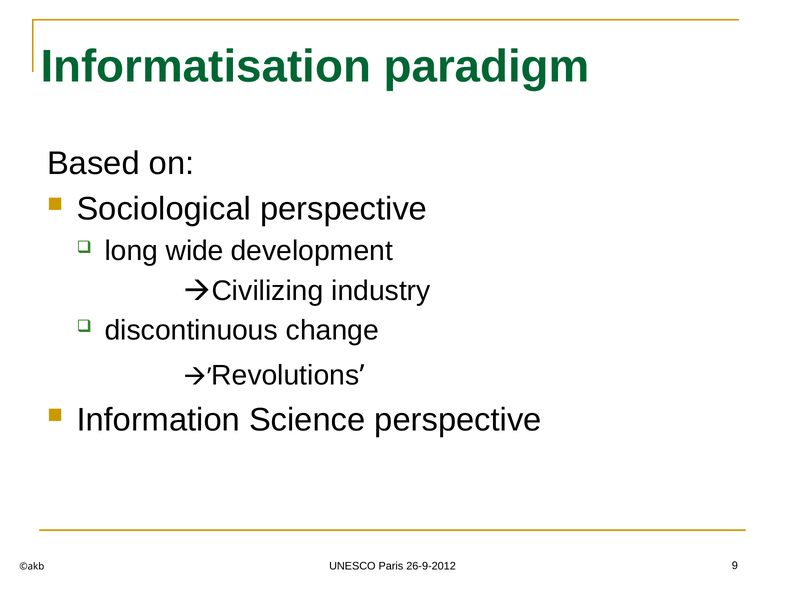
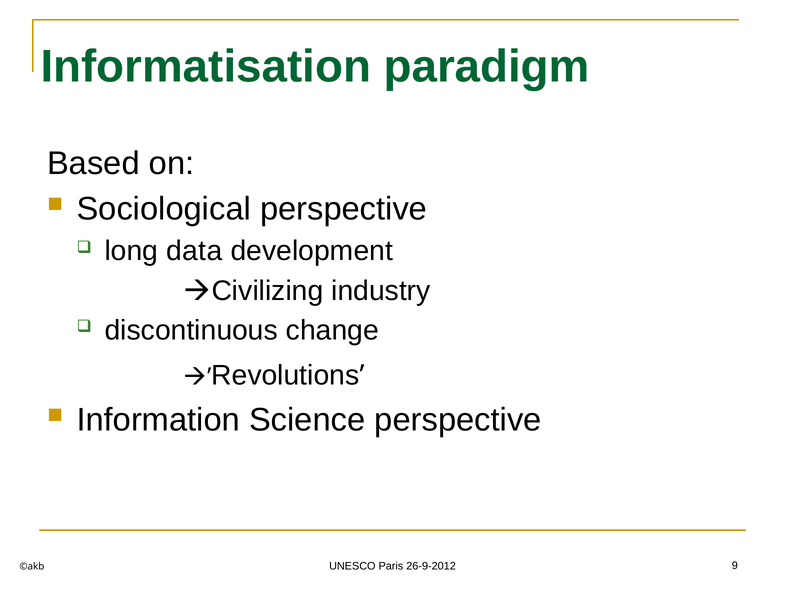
wide: wide -> data (194, 251)
